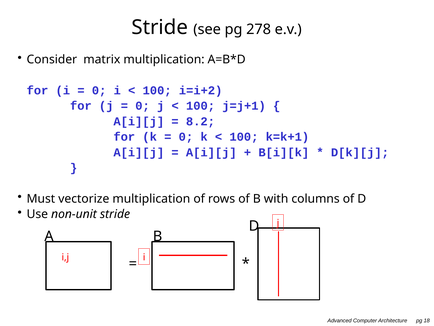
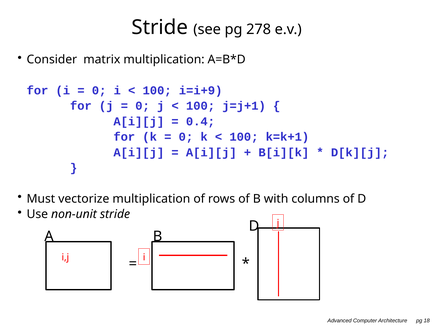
i=i+2: i=i+2 -> i=i+9 (201, 90)
8.2: 8.2 -> 0.4 (200, 121)
